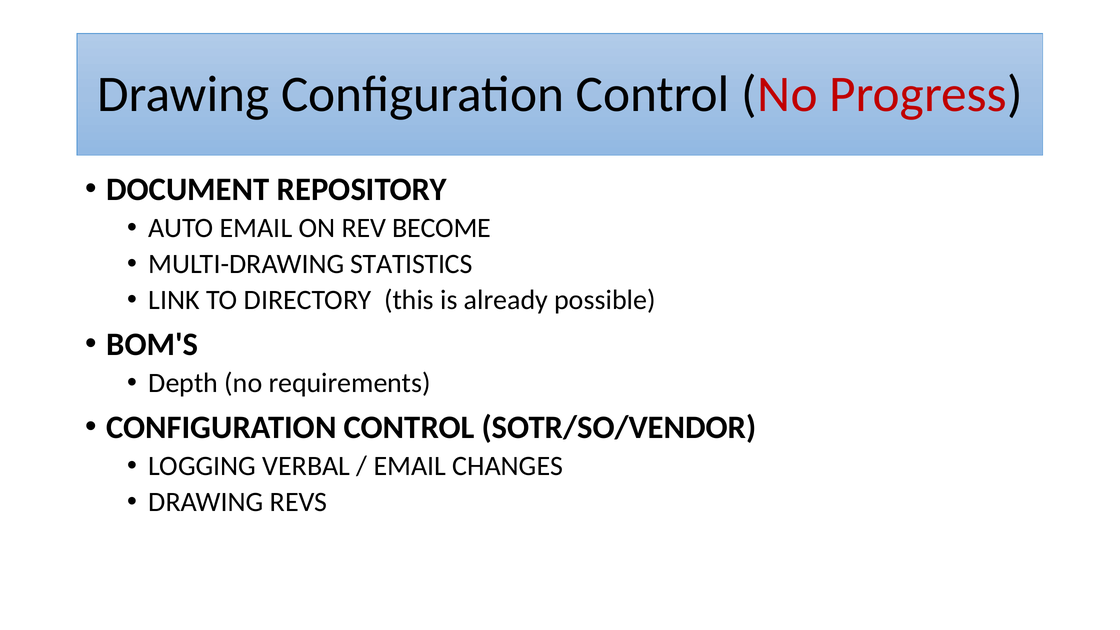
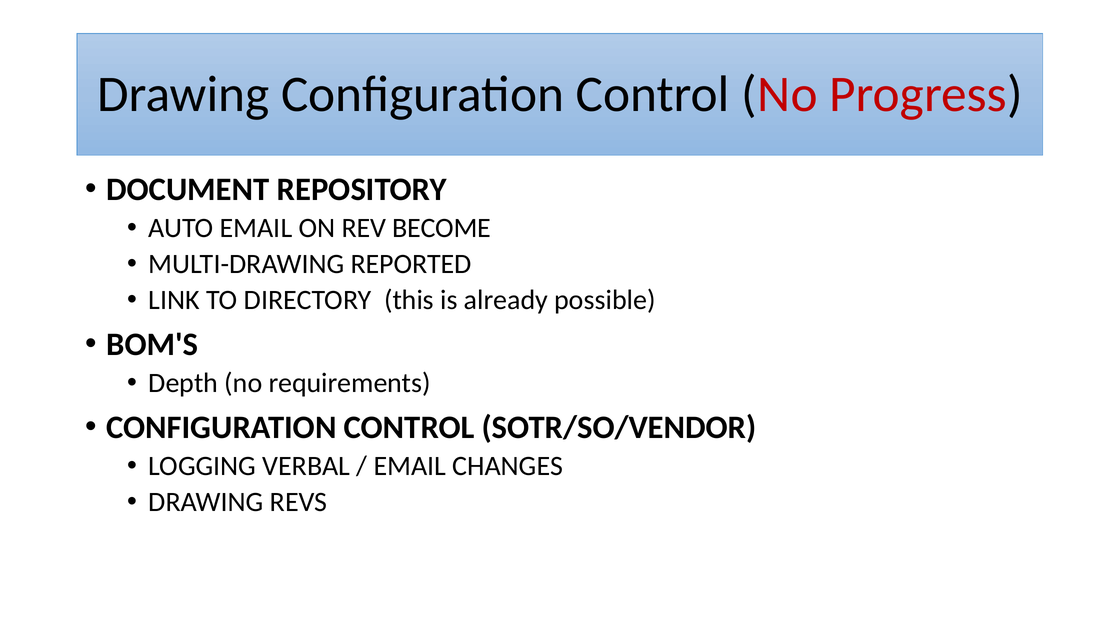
STATISTICS: STATISTICS -> REPORTED (411, 264)
